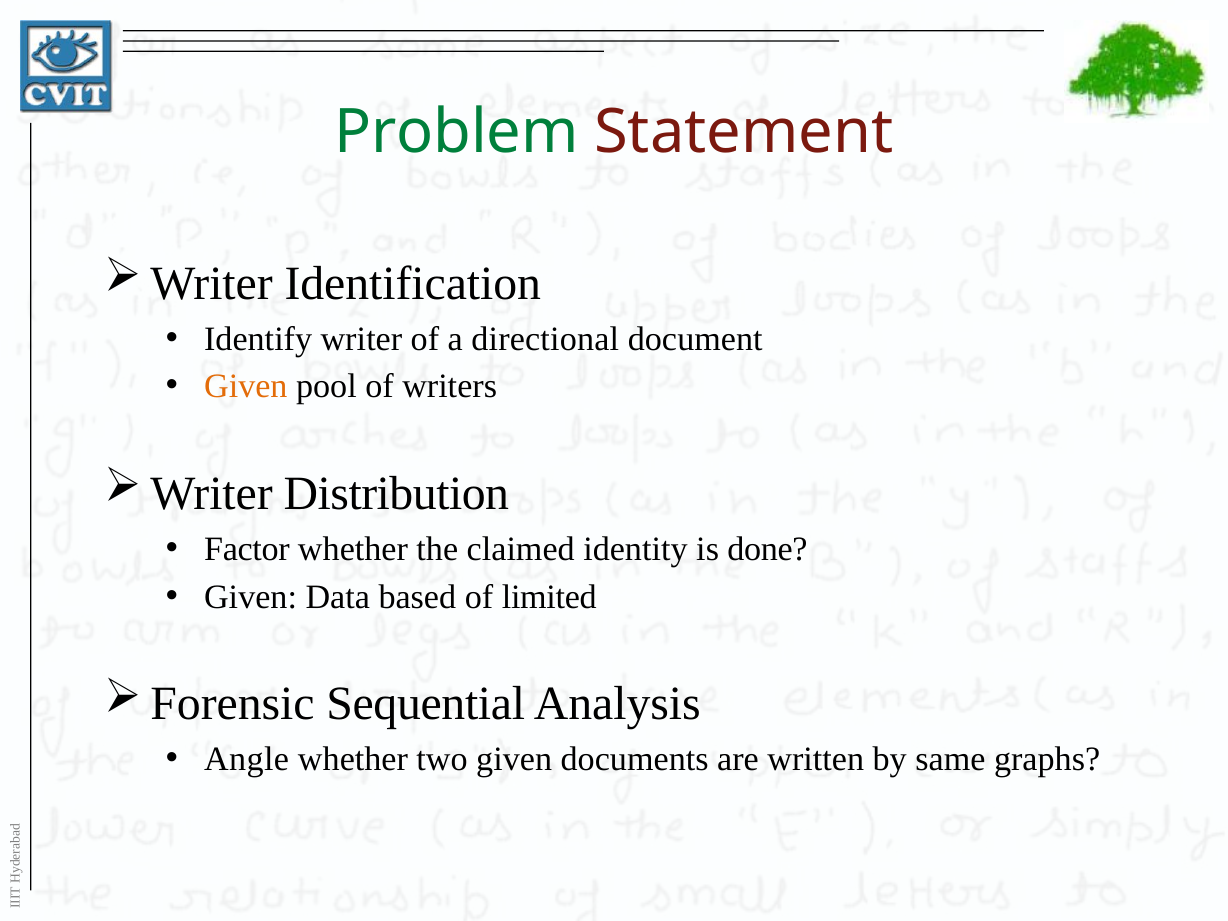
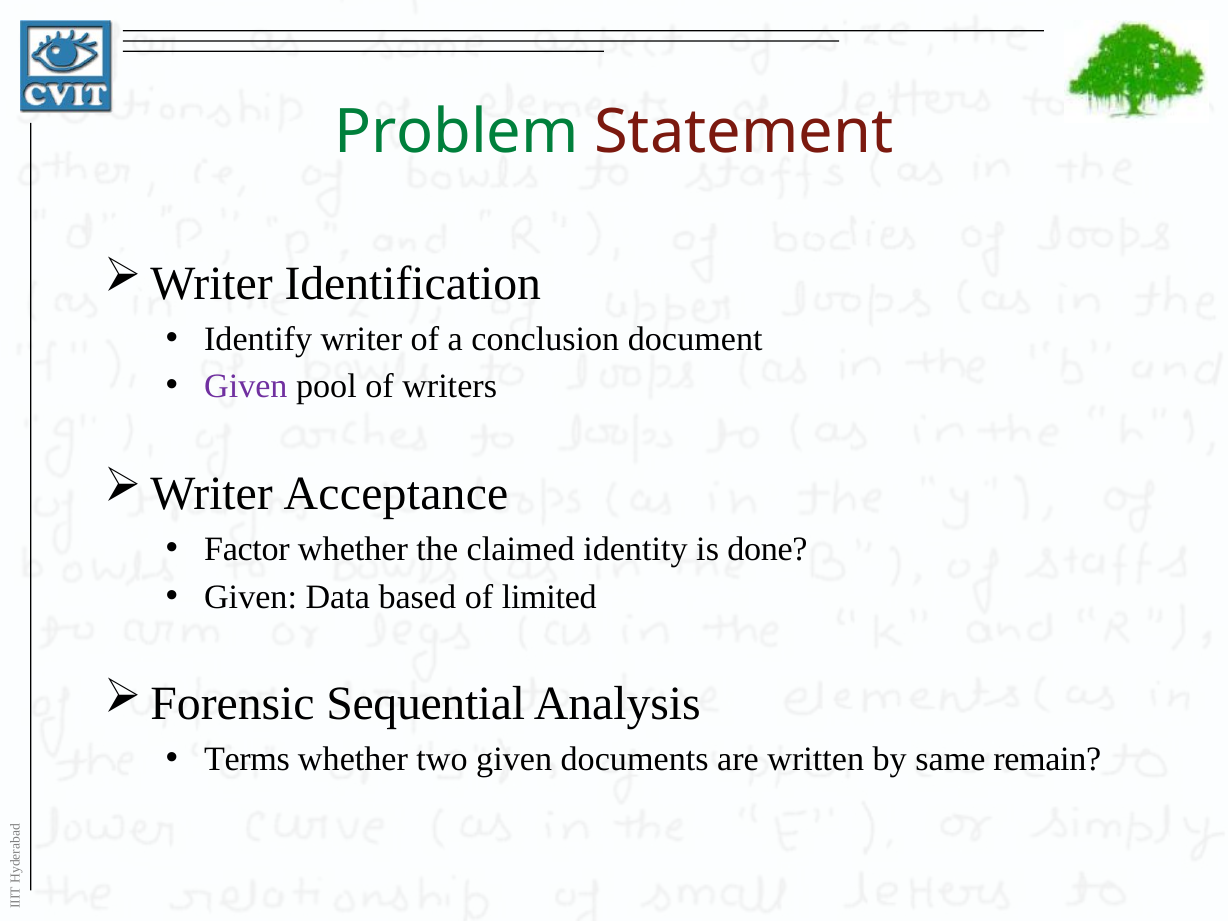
directional: directional -> conclusion (545, 339)
Given colour: orange -> purple (246, 387)
Distribution: Distribution -> Acceptance (396, 494)
Angle: Angle -> Terms (247, 759)
graphs: graphs -> remain (1047, 759)
